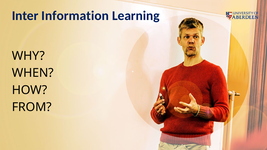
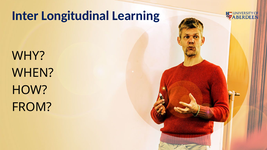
Information: Information -> Longitudinal (75, 16)
